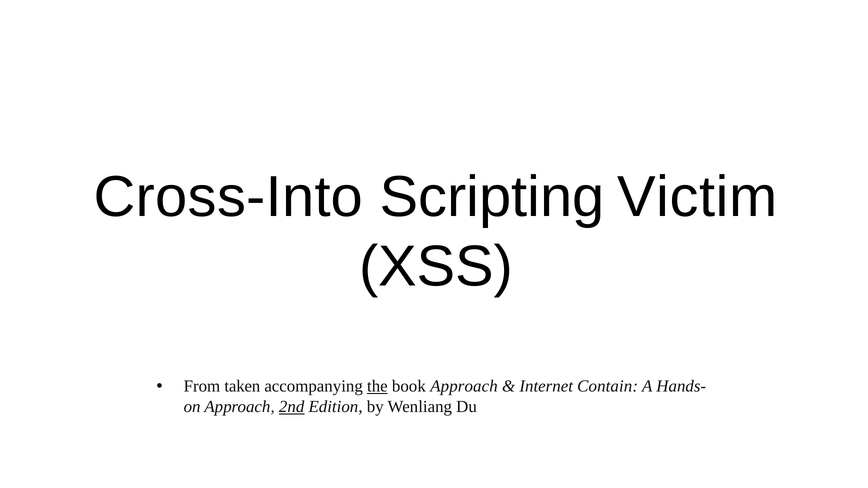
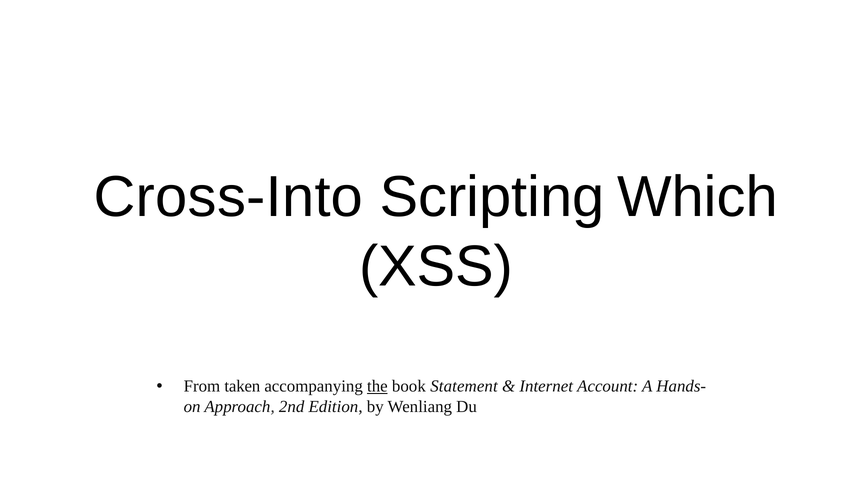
Victim: Victim -> Which (698, 197)
book Approach: Approach -> Statement (464, 387)
Contain: Contain -> Account (608, 387)
2nd underline: present -> none (292, 407)
